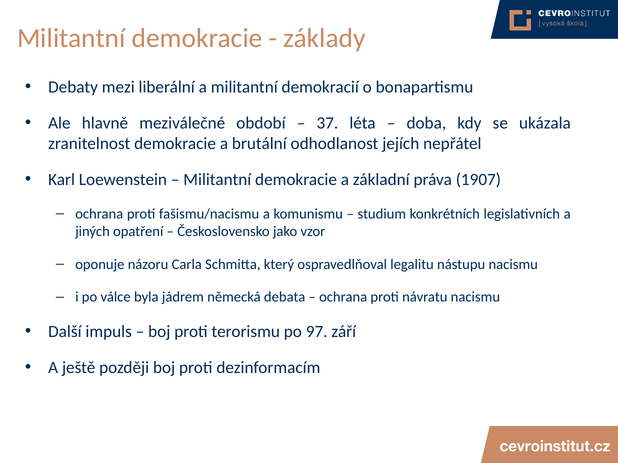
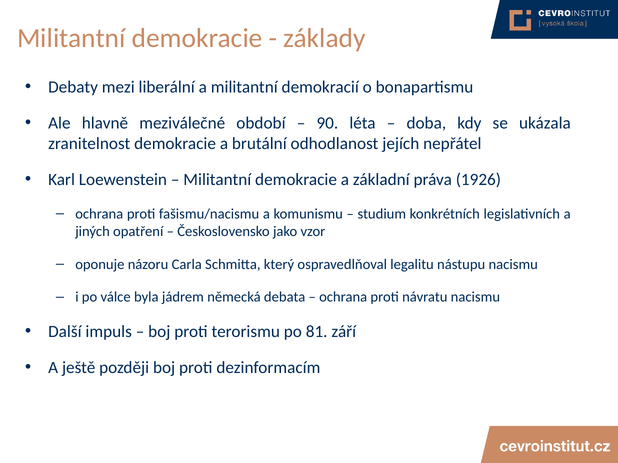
37: 37 -> 90 (327, 123)
1907: 1907 -> 1926 (478, 180)
97: 97 -> 81 (317, 332)
